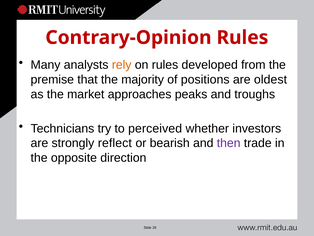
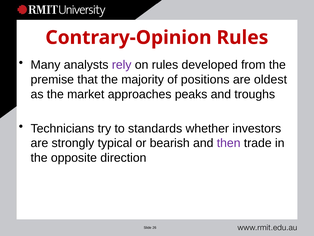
rely colour: orange -> purple (122, 65)
perceived: perceived -> standards (155, 128)
reflect: reflect -> typical (115, 143)
